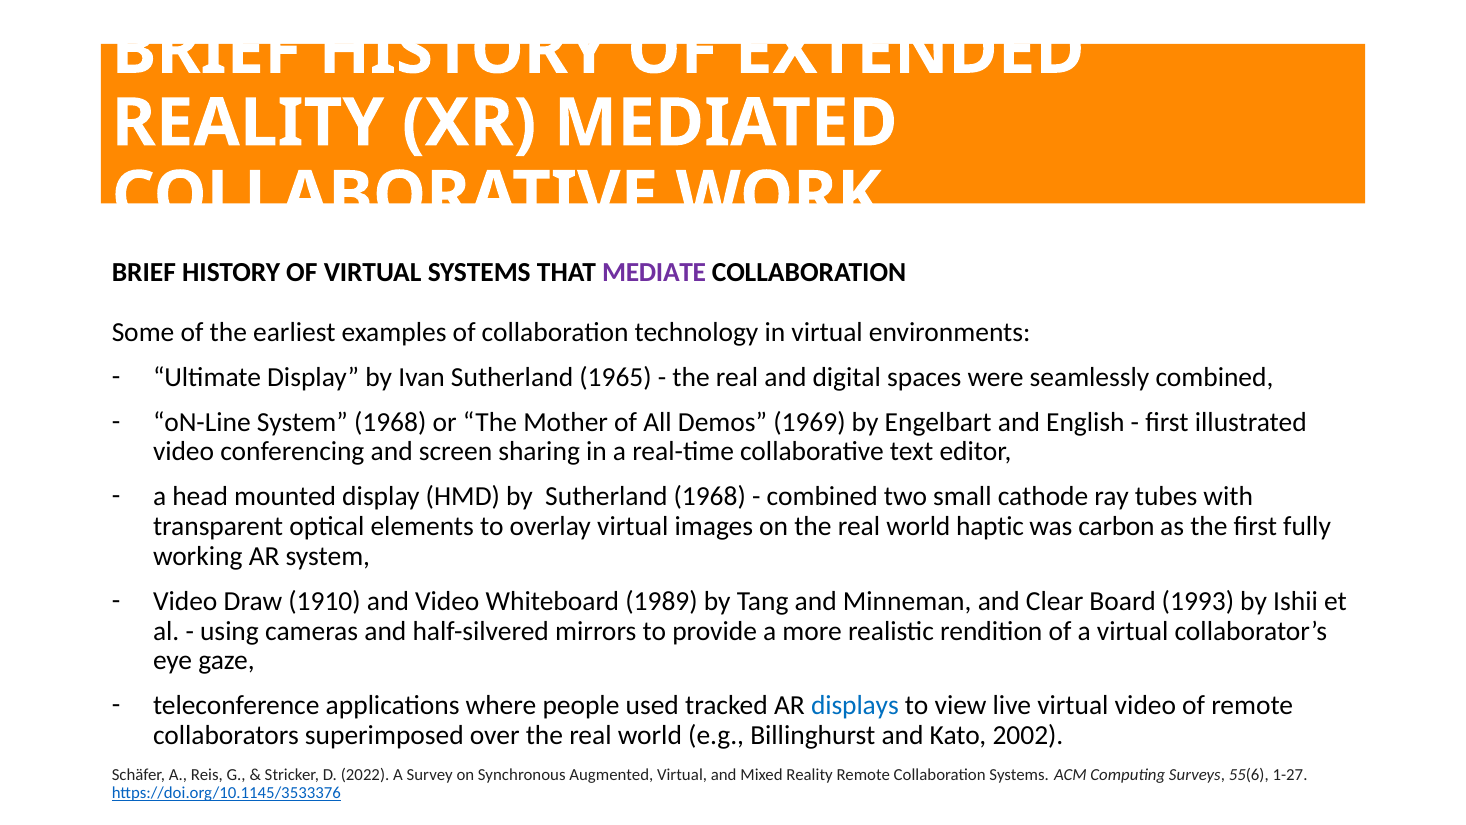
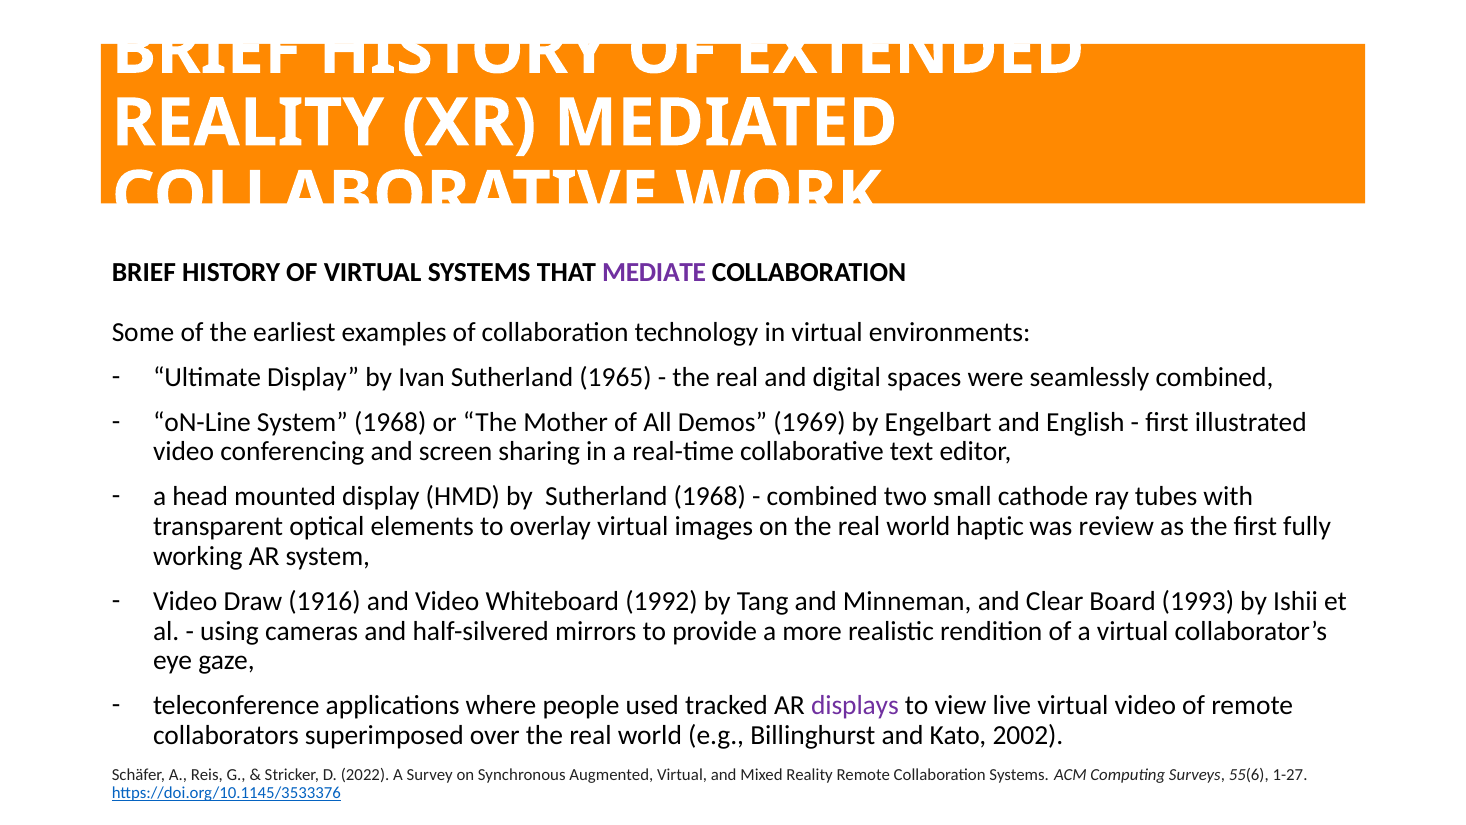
carbon: carbon -> review (1116, 526)
1910: 1910 -> 1916 (325, 601)
1989: 1989 -> 1992 (662, 601)
displays colour: blue -> purple (855, 705)
